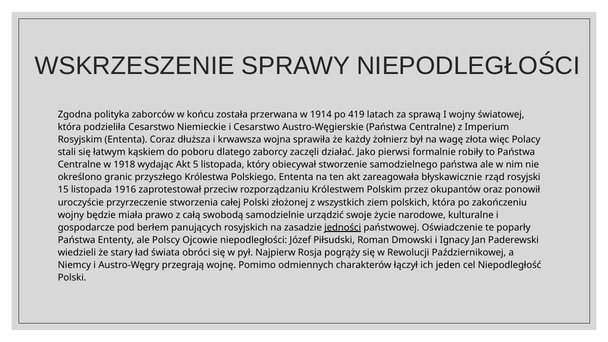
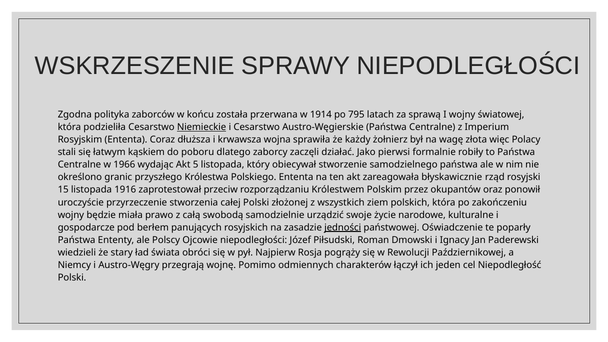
419: 419 -> 795 (356, 115)
Niemieckie underline: none -> present (202, 127)
1918: 1918 -> 1966 (124, 165)
